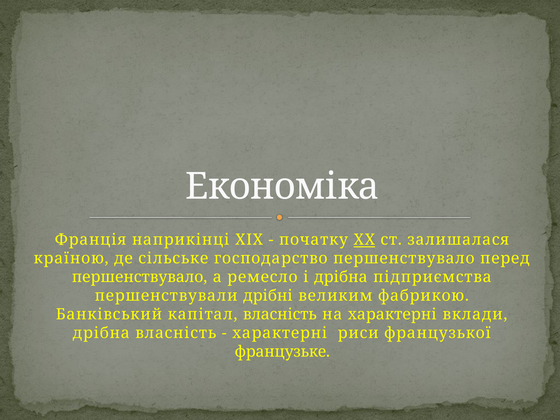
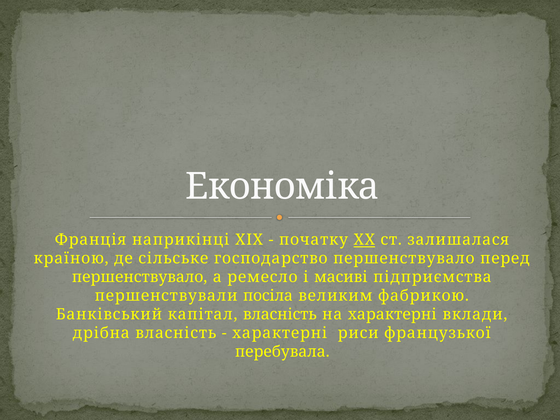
і дрібна: дрібна -> масиві (341, 277)
дрібні: дрібні -> посіла (268, 296)
французьке: французьке -> перебувала (282, 352)
